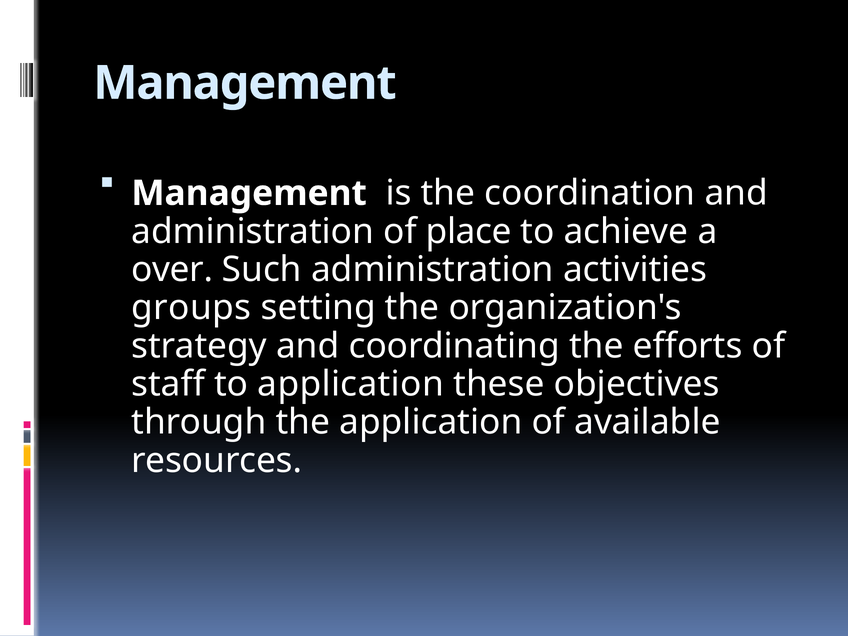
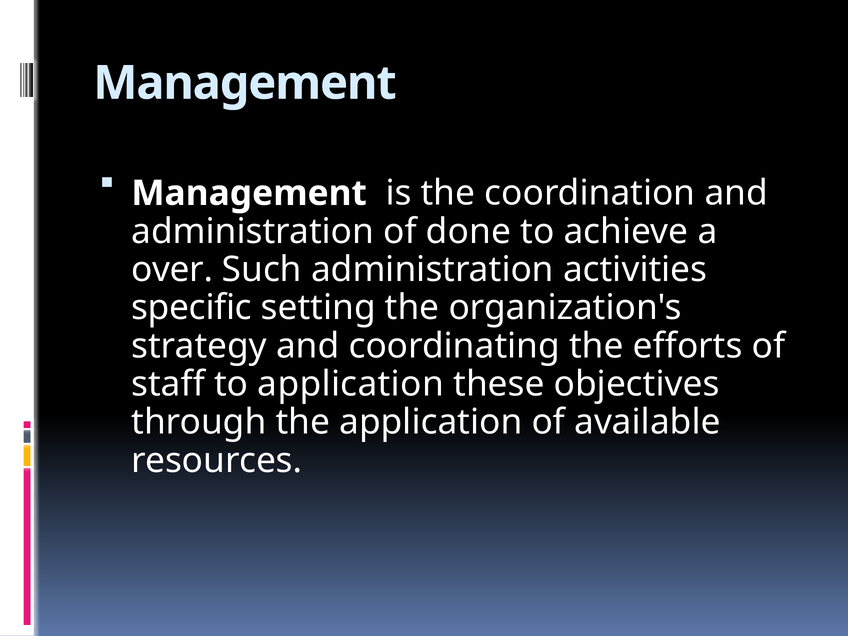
place: place -> done (469, 231)
groups: groups -> specific (192, 308)
